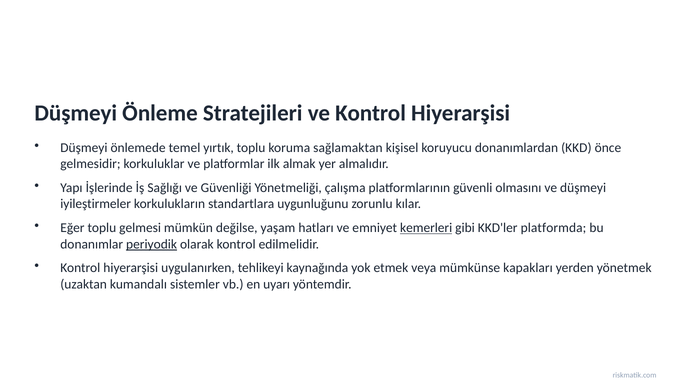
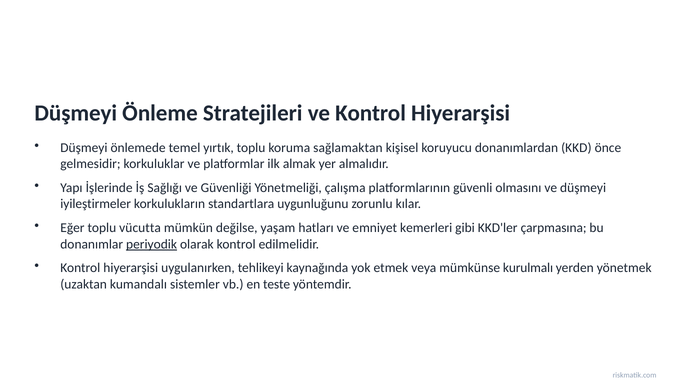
gelmesi: gelmesi -> vücutta (140, 228)
kemerleri underline: present -> none (426, 228)
platformda: platformda -> çarpmasına (554, 228)
kapakları: kapakları -> kurulmalı (528, 268)
uyarı: uyarı -> teste (277, 284)
